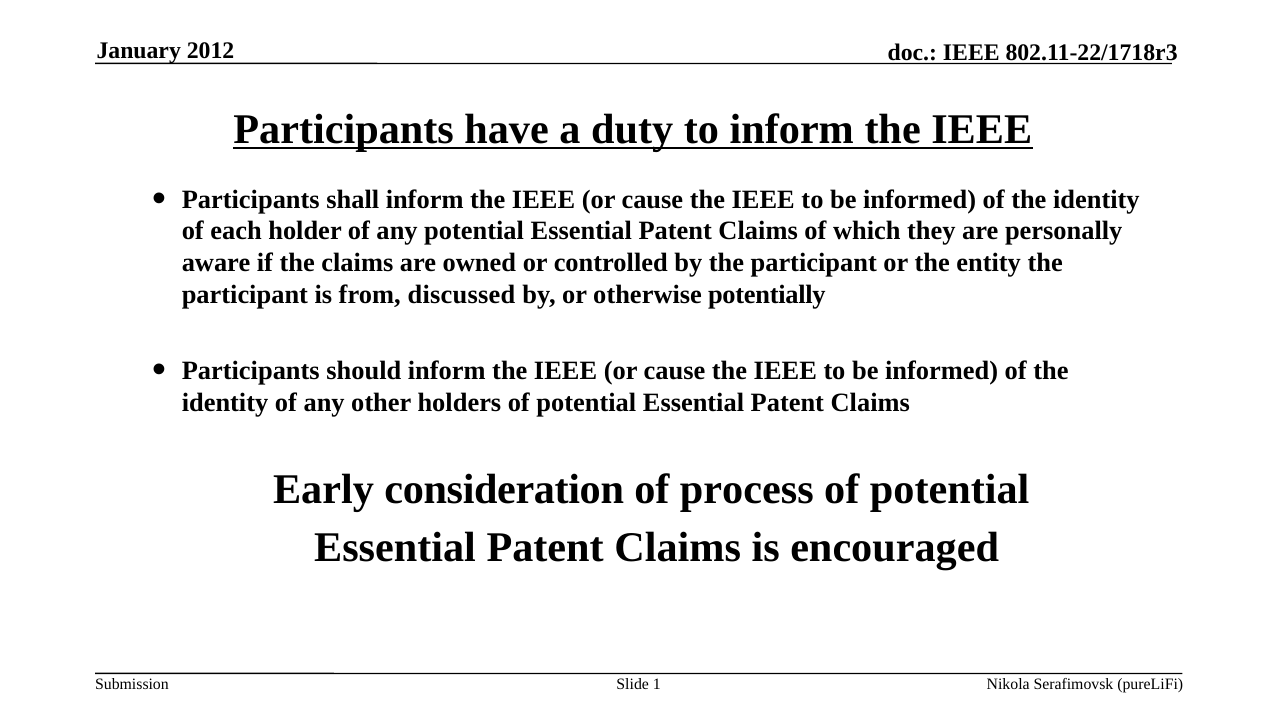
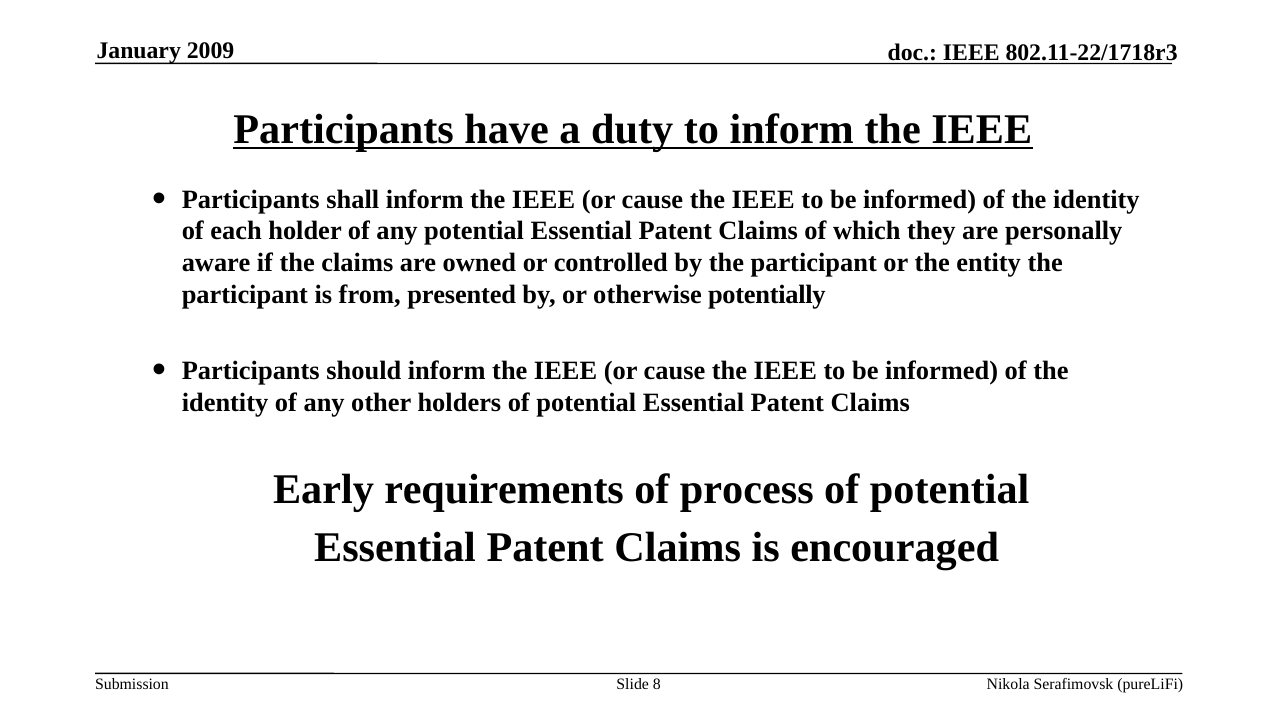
2012: 2012 -> 2009 (211, 50)
discussed: discussed -> presented (462, 294)
consideration: consideration -> requirements (504, 490)
1: 1 -> 8 (657, 684)
